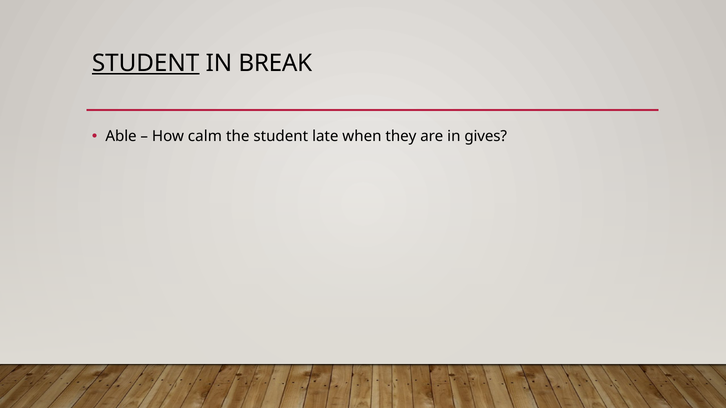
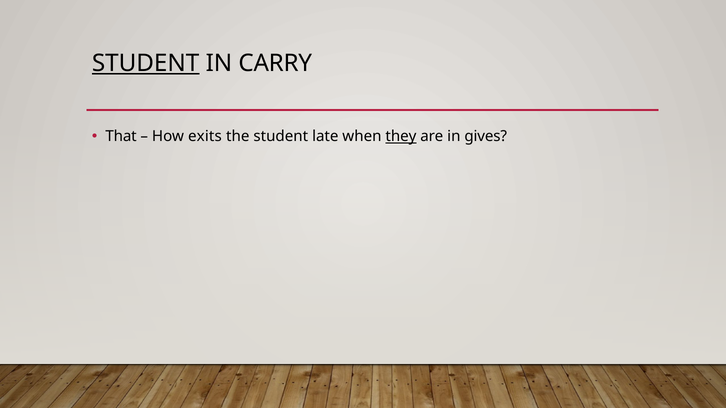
BREAK: BREAK -> CARRY (275, 64)
Able: Able -> That (121, 137)
calm: calm -> exits (205, 137)
they underline: none -> present (401, 137)
